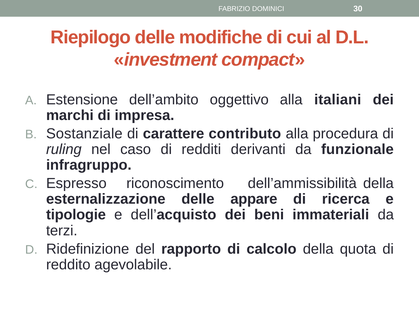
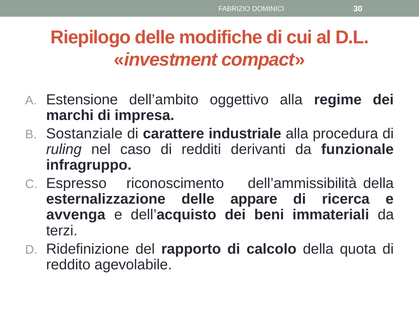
italiani: italiani -> regime (338, 100)
contributo: contributo -> industriale (245, 134)
tipologie: tipologie -> avvenga (76, 215)
